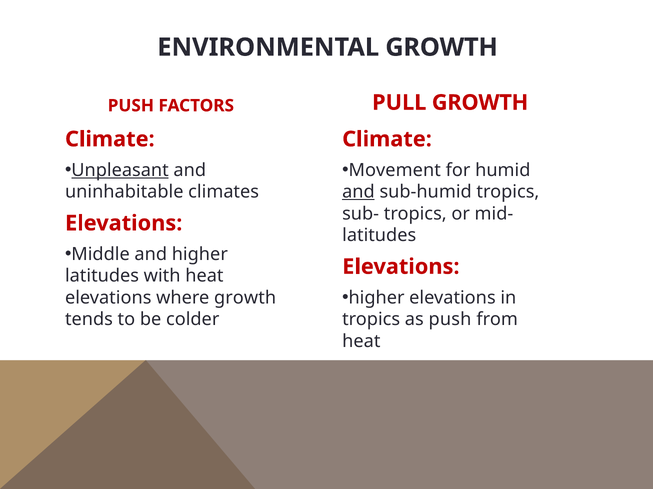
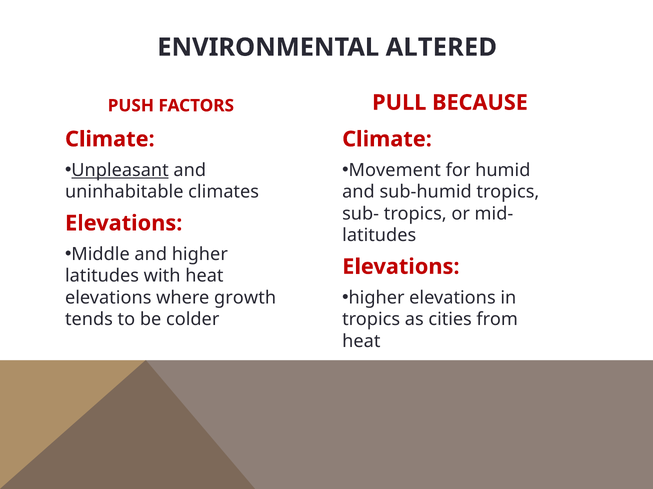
ENVIRONMENTAL GROWTH: GROWTH -> ALTERED (441, 47)
PULL GROWTH: GROWTH -> BECAUSE (480, 103)
and underline: present -> none (358, 192)
as push: push -> cities (450, 320)
